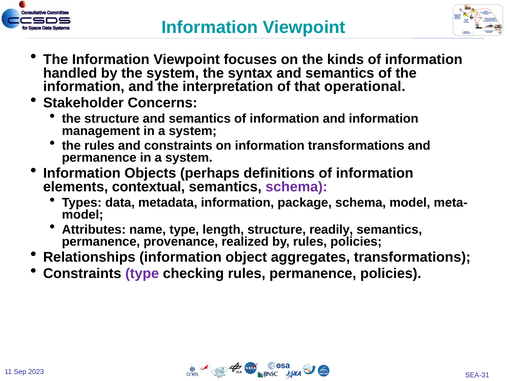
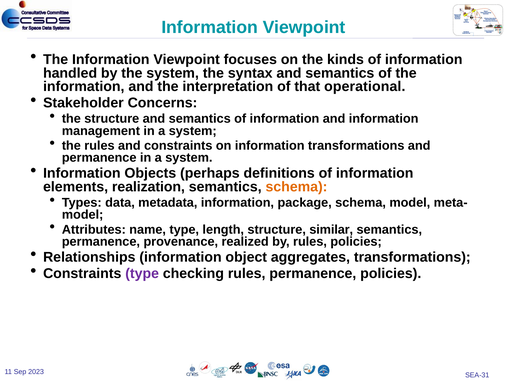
contextual: contextual -> realization (148, 187)
schema colour: purple -> orange (296, 187)
readily: readily -> similar (331, 229)
